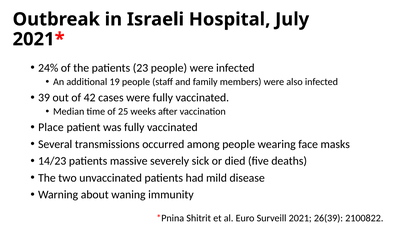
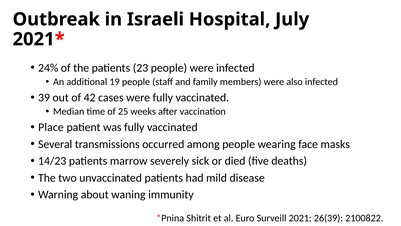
massive: massive -> marrow (129, 161)
